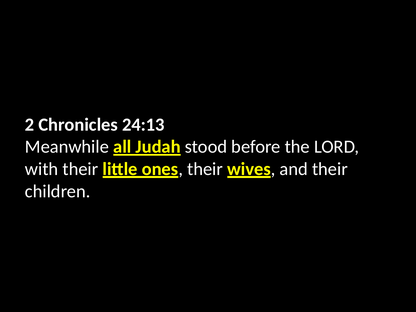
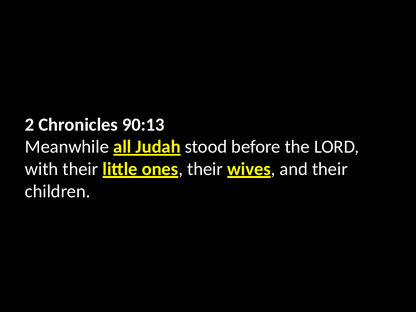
24:13: 24:13 -> 90:13 (143, 125)
